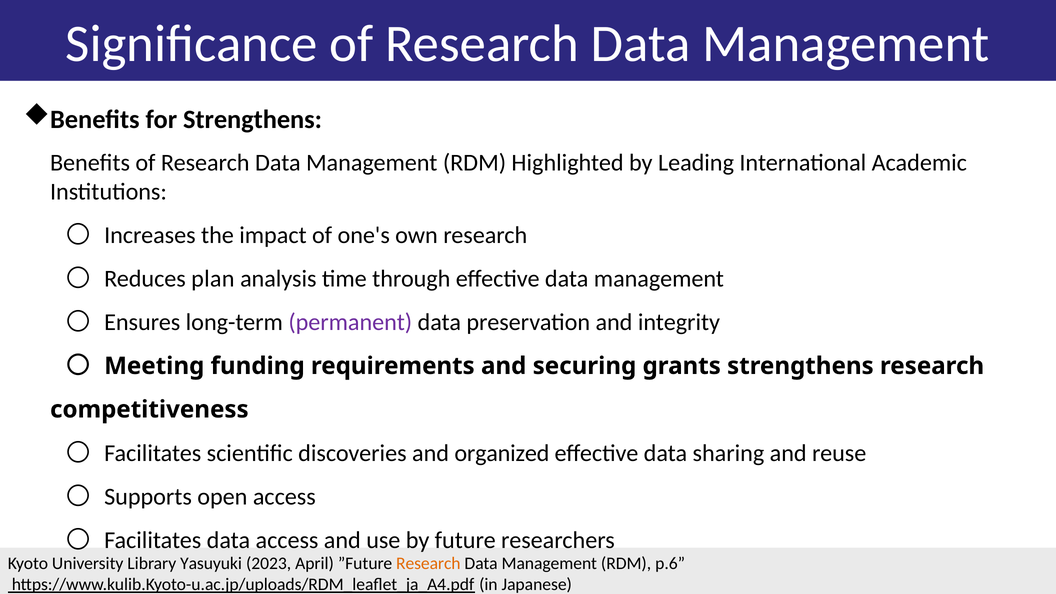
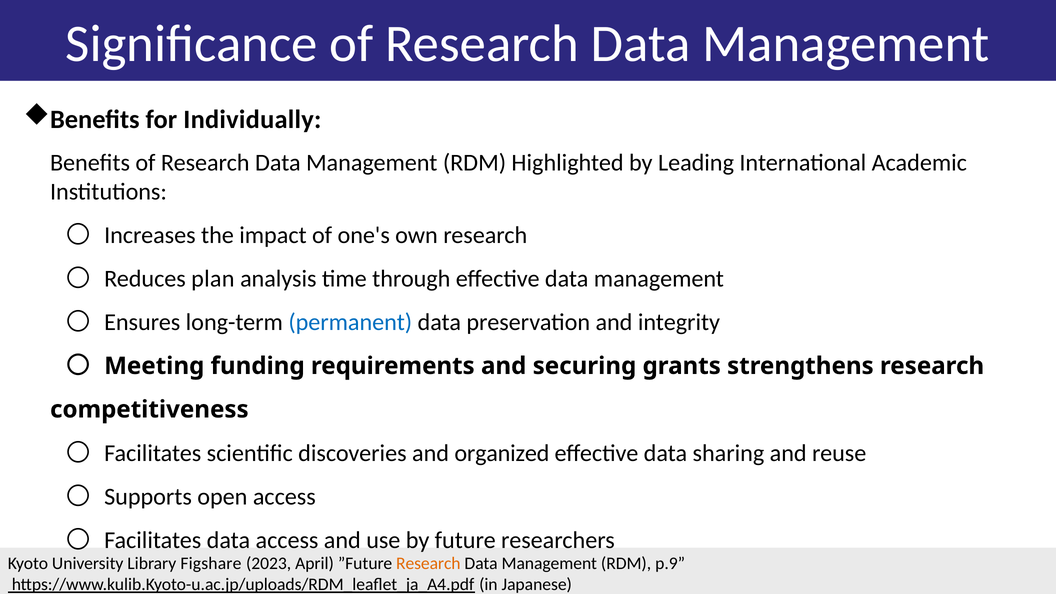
for Strengthens: Strengthens -> Individually (252, 120)
permanent colour: purple -> blue (350, 322)
Yasuyuki: Yasuyuki -> Figshare (211, 563)
p.6: p.6 -> p.9 (670, 563)
